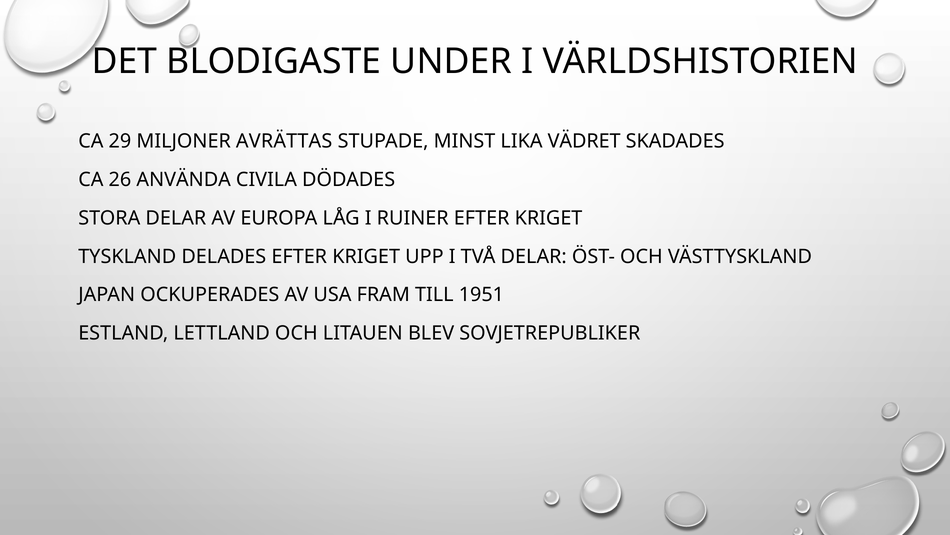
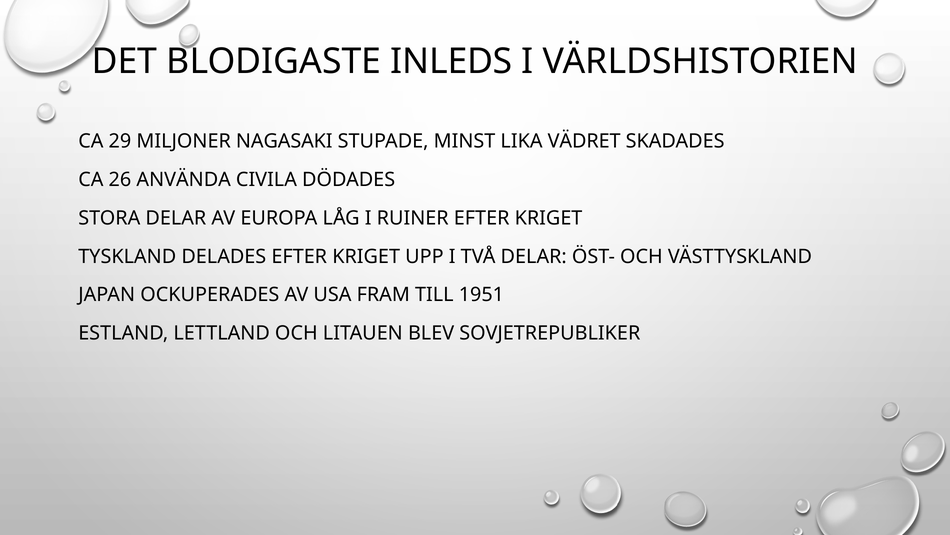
UNDER: UNDER -> INLEDS (451, 61)
AVRÄTTAS: AVRÄTTAS -> NAGASAKI (284, 141)
